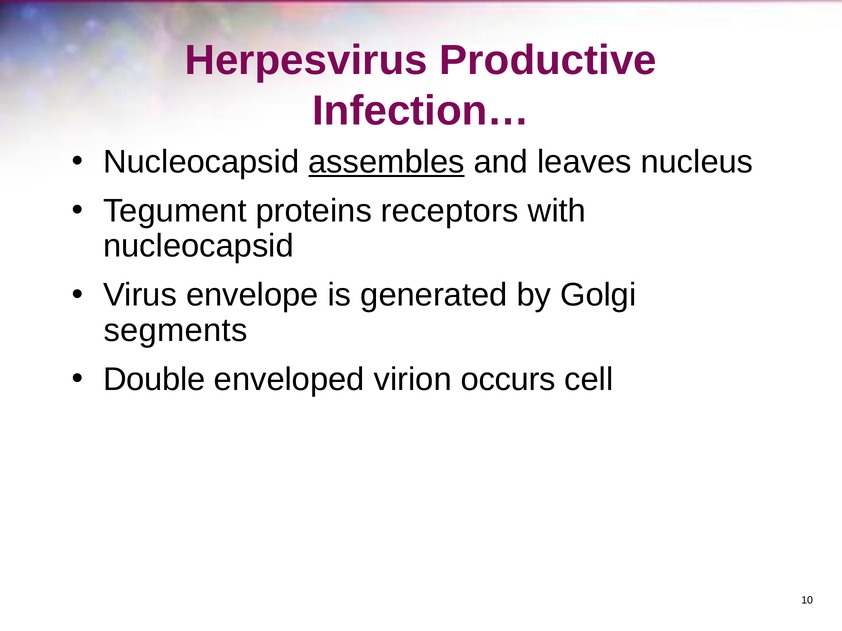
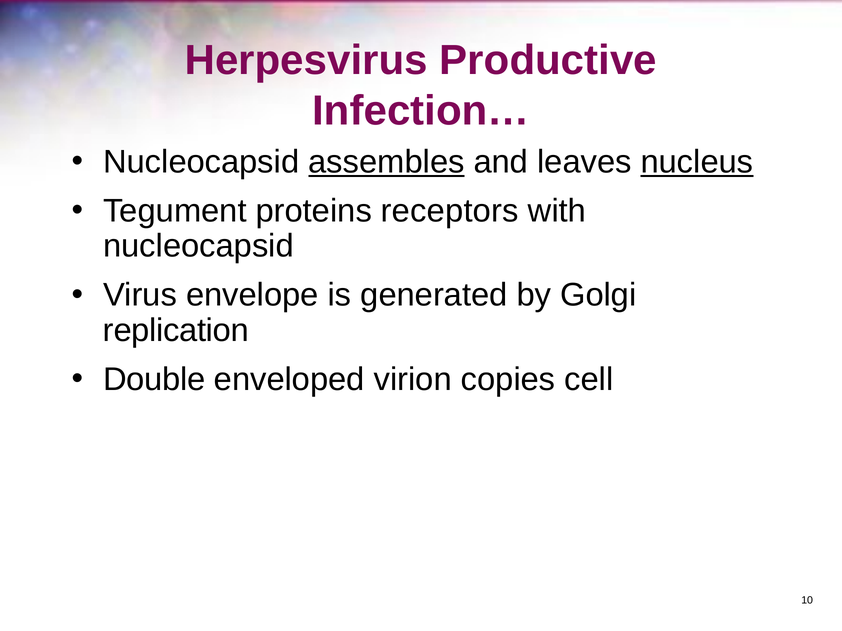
nucleus underline: none -> present (697, 162)
segments: segments -> replication (176, 331)
occurs: occurs -> copies (508, 380)
